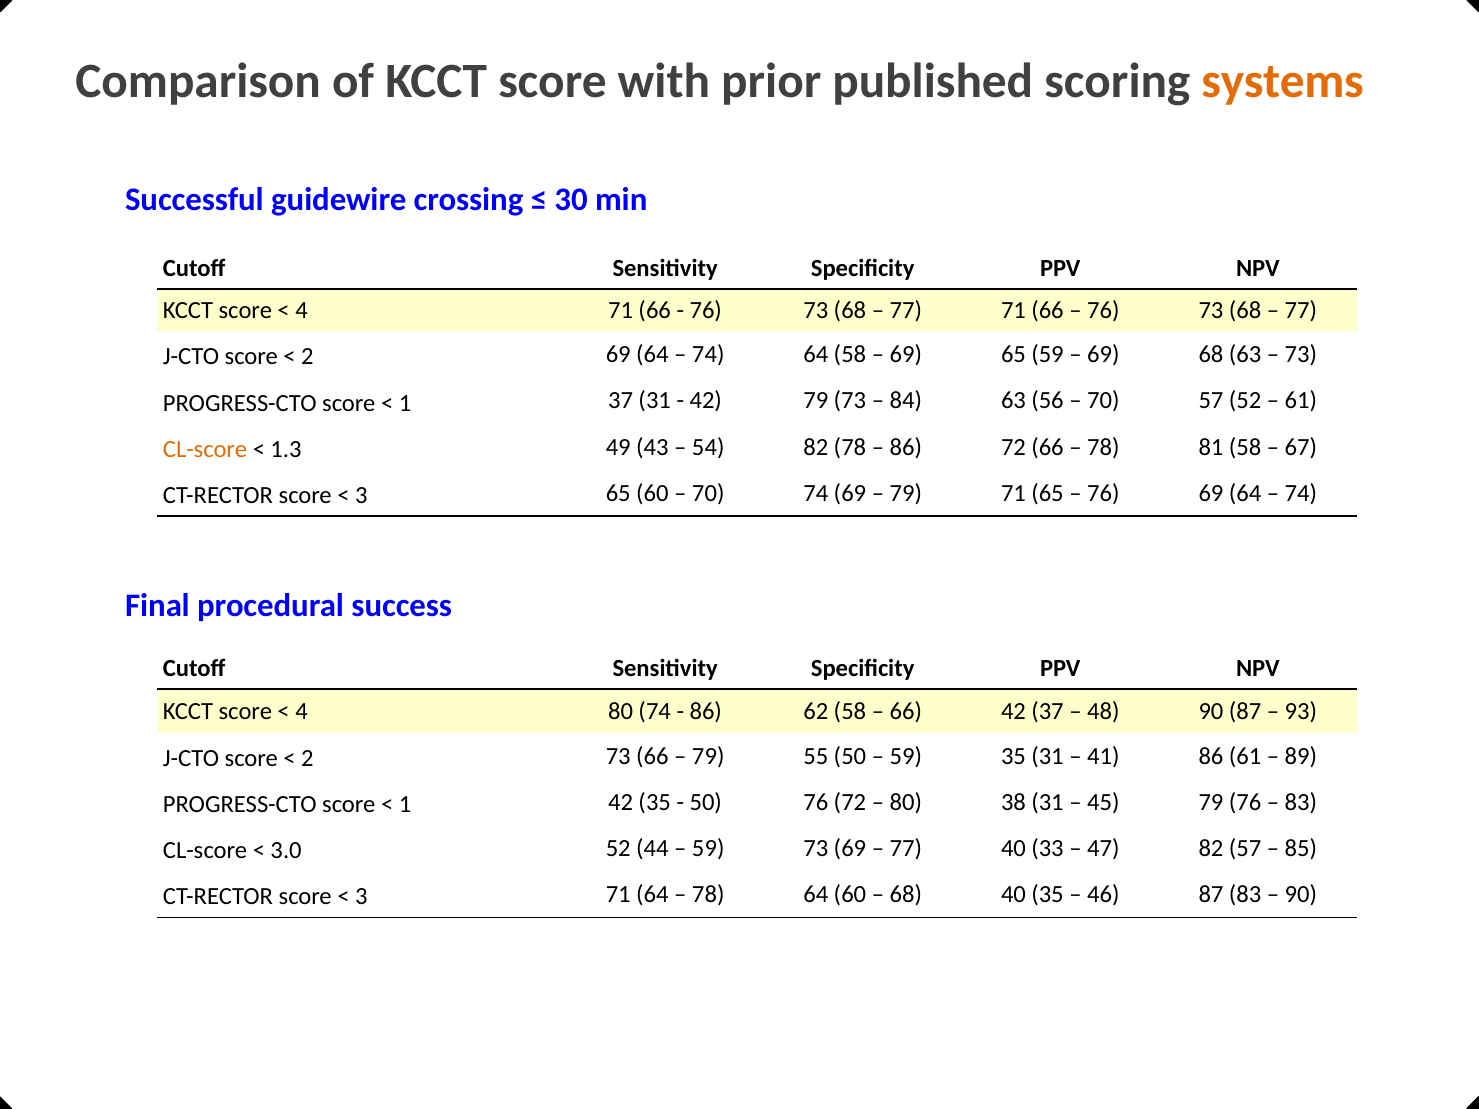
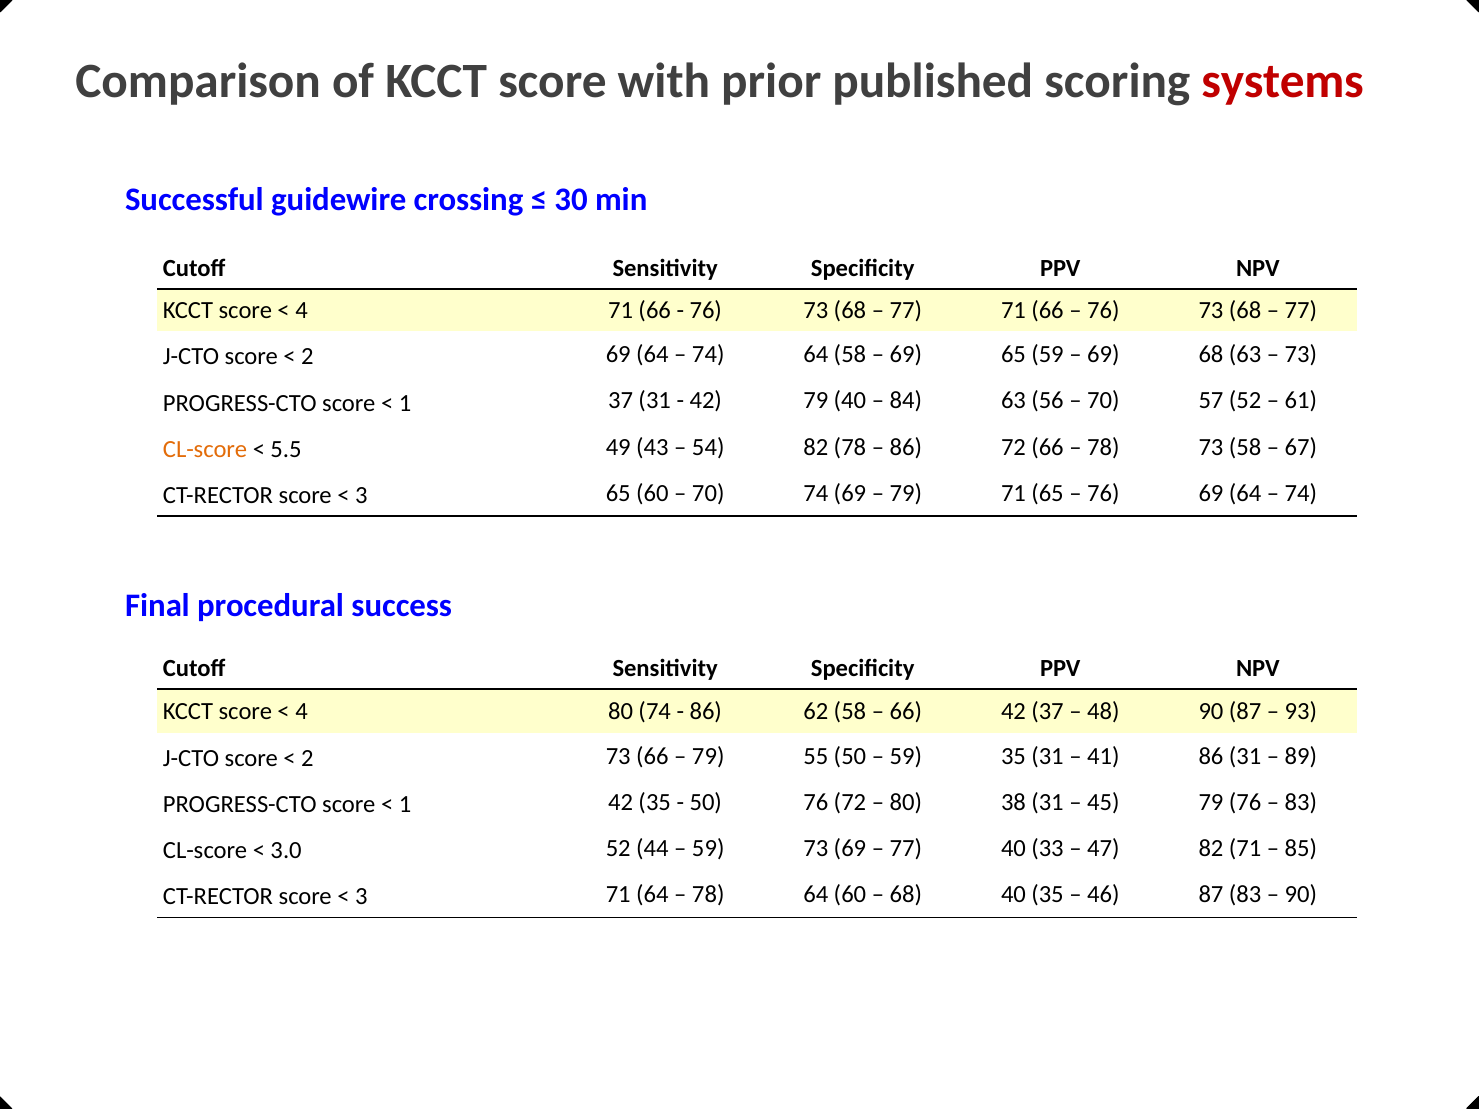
systems colour: orange -> red (1283, 81)
79 73: 73 -> 40 (850, 401)
1.3: 1.3 -> 5.5 (286, 449)
78 81: 81 -> 73 (1211, 447)
86 61: 61 -> 31 (1245, 756)
82 57: 57 -> 71 (1245, 849)
